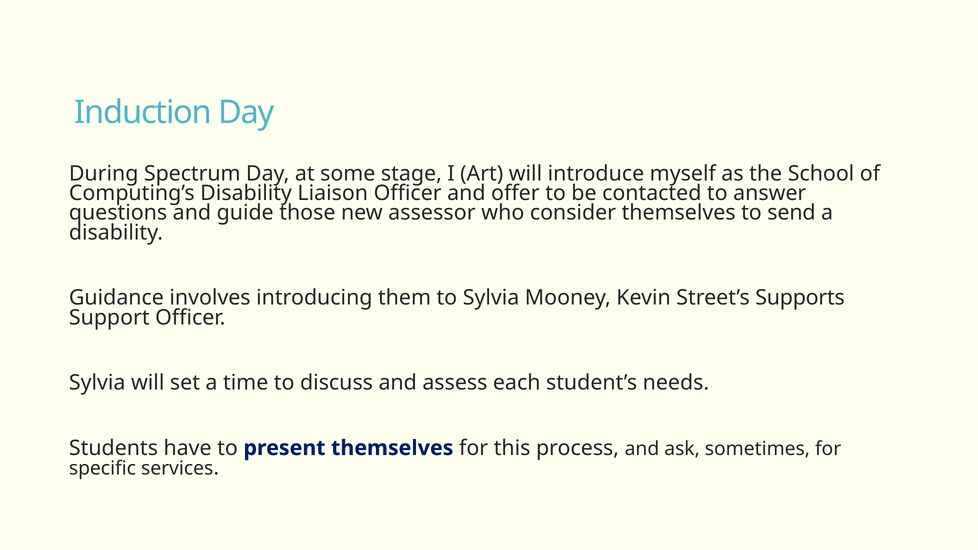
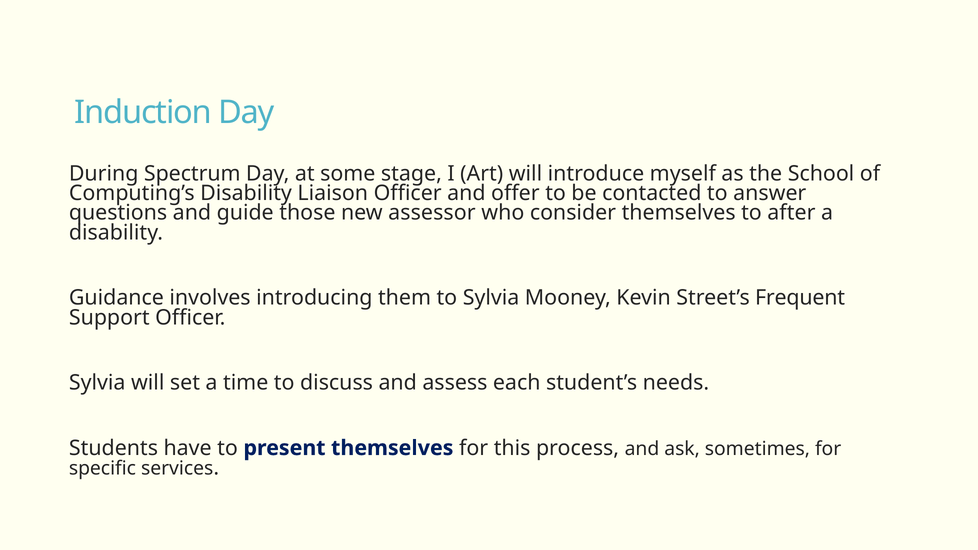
send: send -> after (791, 213)
Supports: Supports -> Frequent (800, 298)
